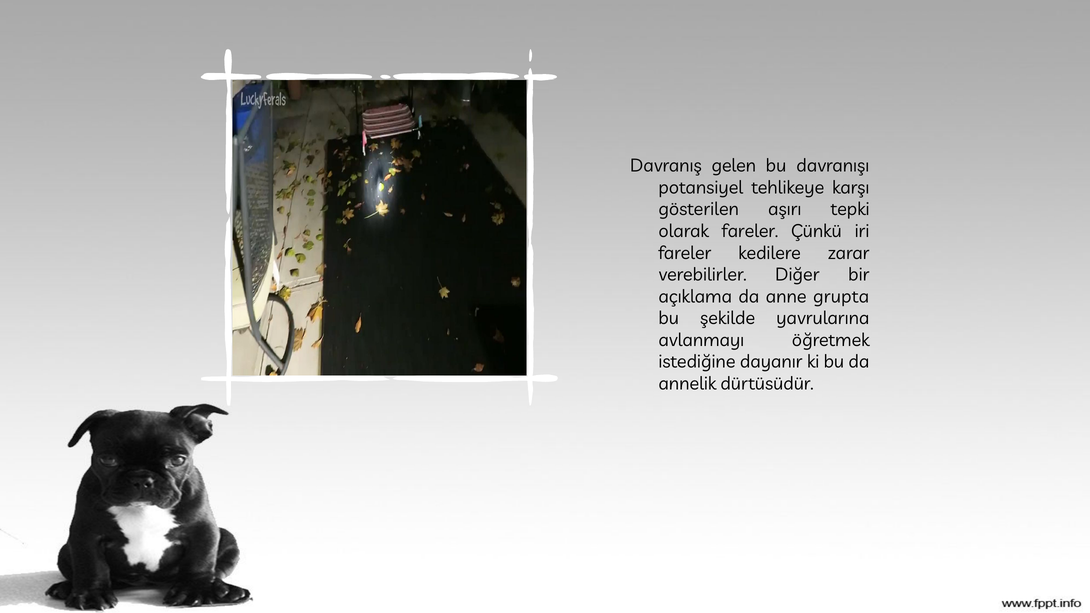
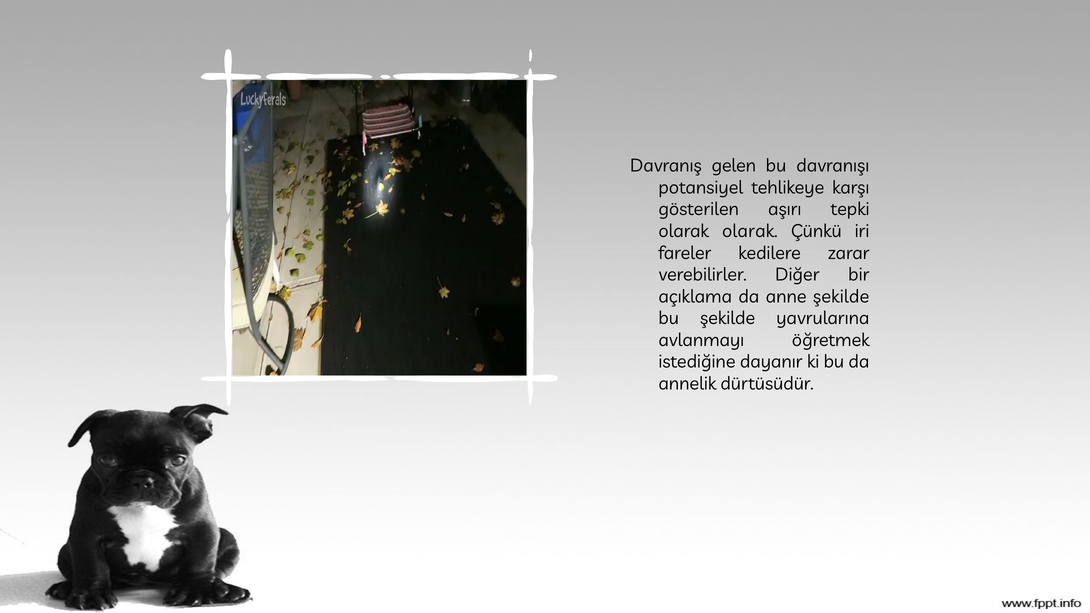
olarak fareler: fareler -> olarak (750, 231)
anne grupta: grupta -> şekilde (841, 297)
